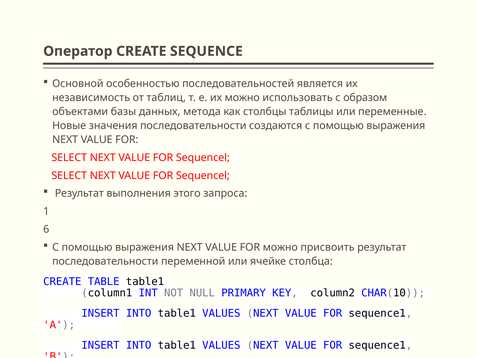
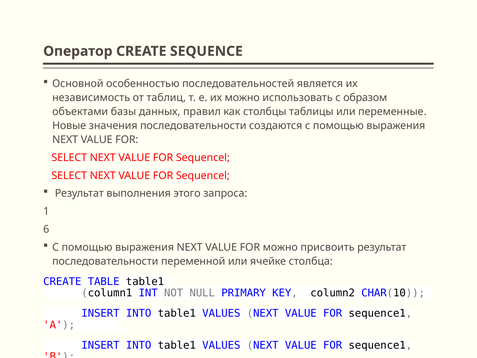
метода: метода -> правил (202, 112)
